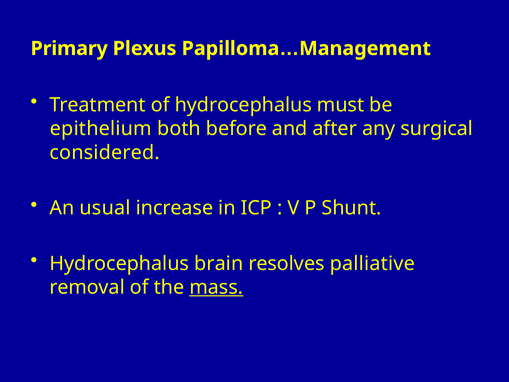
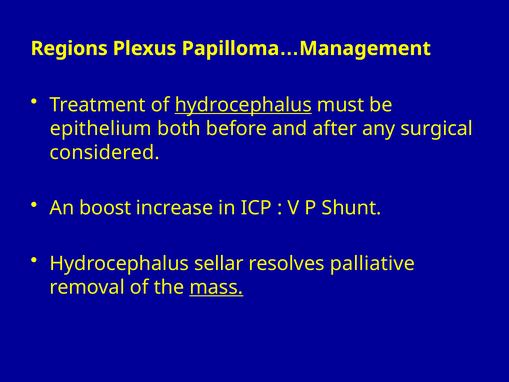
Primary: Primary -> Regions (69, 48)
hydrocephalus underline: none -> present (243, 105)
usual: usual -> boost (105, 208)
brain: brain -> sellar (219, 263)
